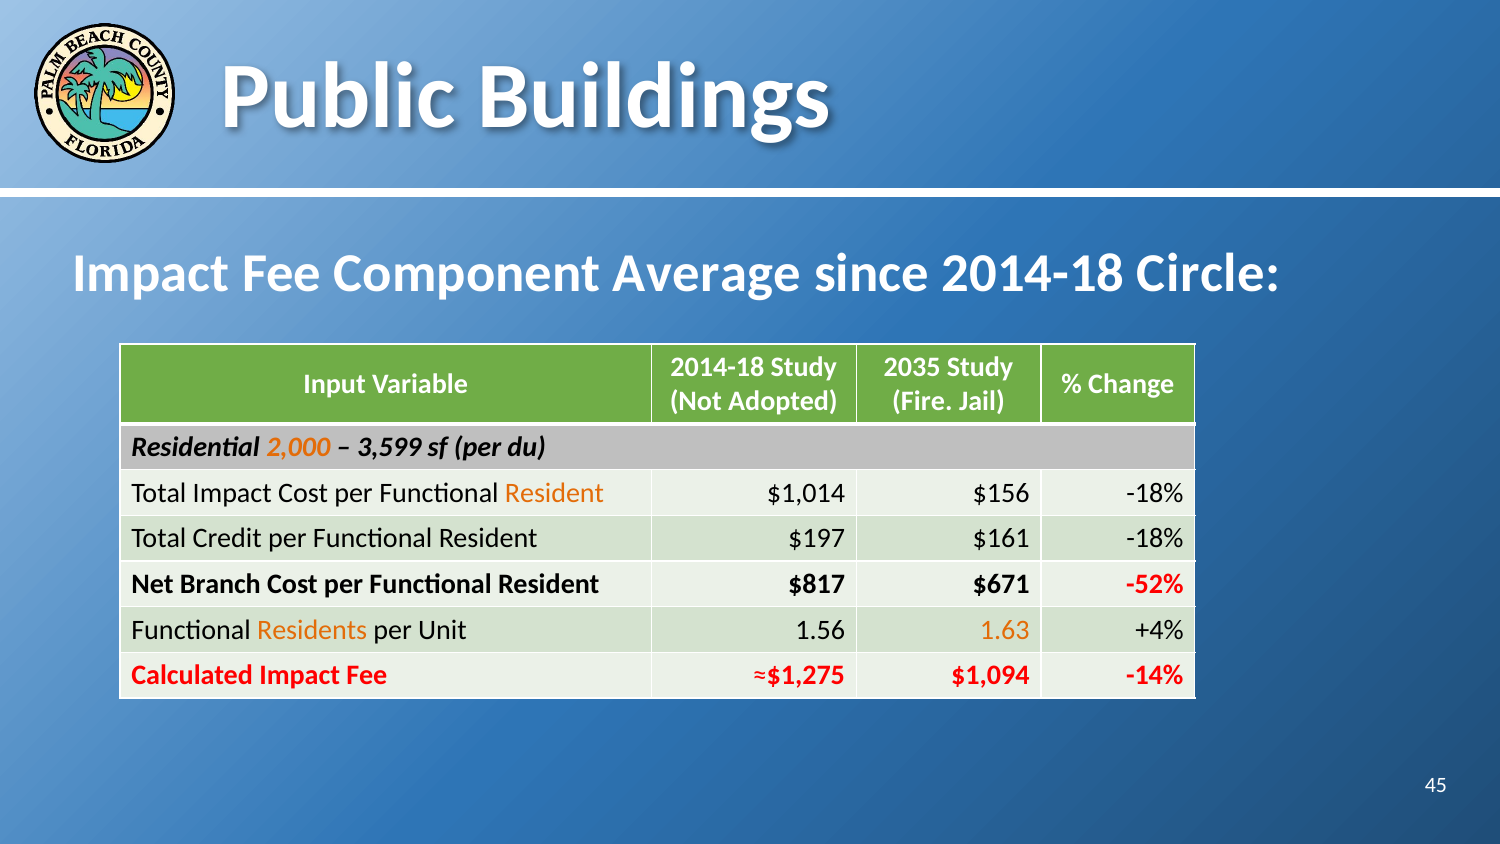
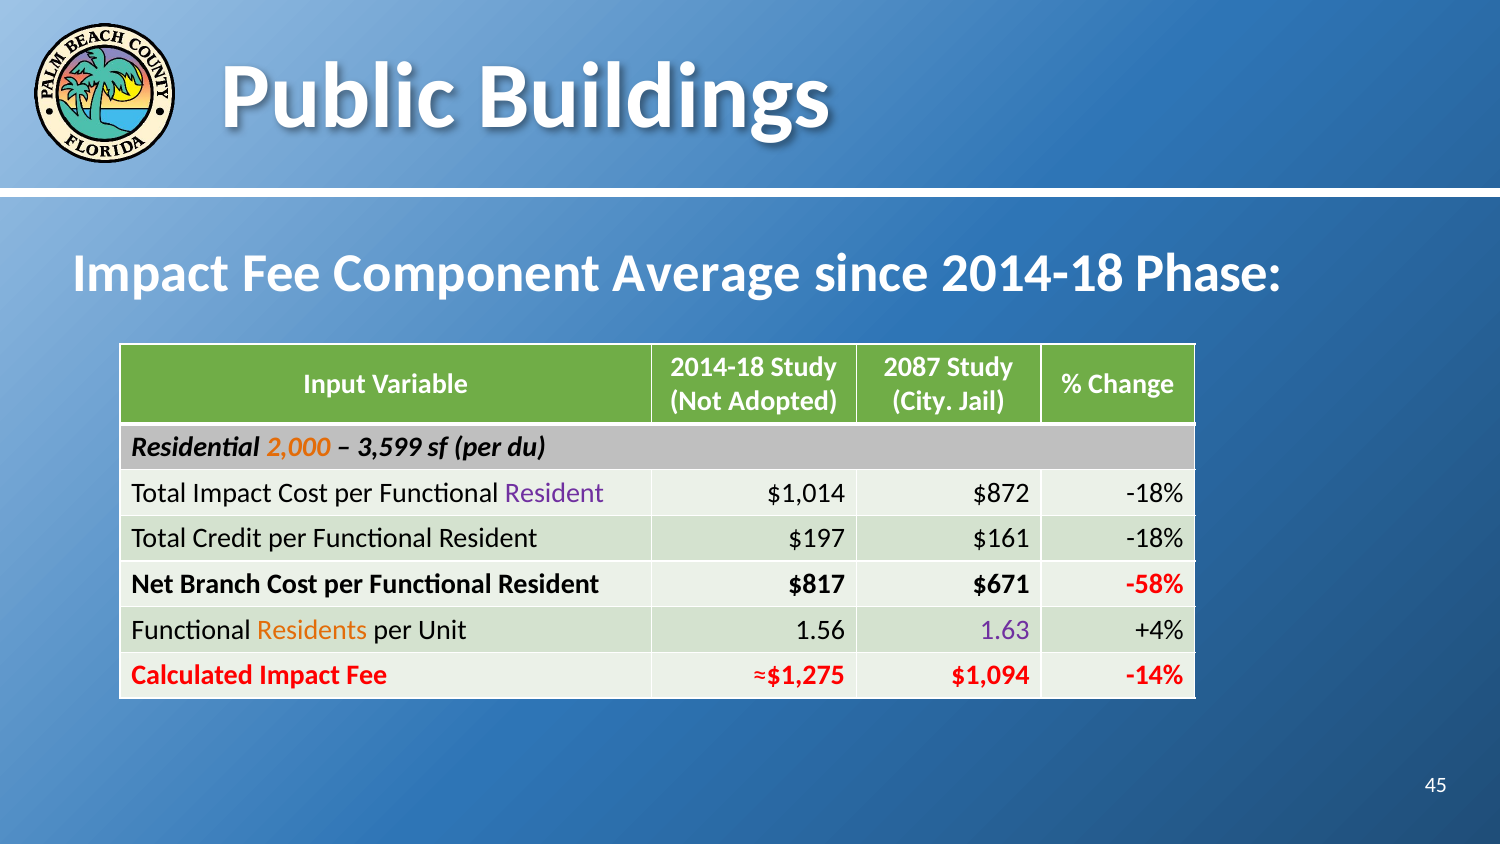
Circle: Circle -> Phase (1209, 273)
2035: 2035 -> 2087 (912, 367)
Fire: Fire -> City (922, 401)
Resident colour: orange -> purple (554, 493)
$156: $156 -> $872 (1001, 493)
-52%: -52% -> -58% (1155, 584)
1.63 colour: orange -> purple (1005, 630)
